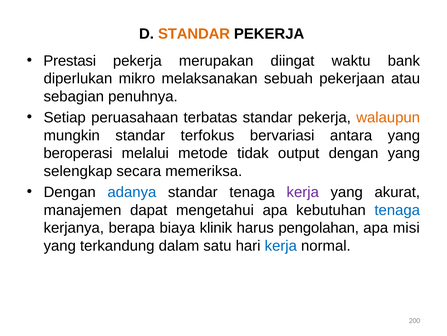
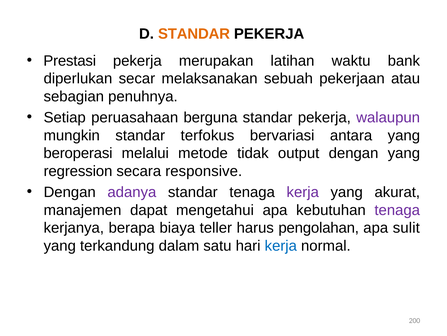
diingat: diingat -> latihan (293, 61)
mikro: mikro -> secar (137, 79)
terbatas: terbatas -> berguna (211, 117)
walaupun colour: orange -> purple (388, 117)
selengkap: selengkap -> regression (78, 171)
memeriksa: memeriksa -> responsive (204, 171)
adanya colour: blue -> purple (132, 192)
tenaga colour: blue -> purple (397, 210)
klinik: klinik -> teller (216, 228)
misi: misi -> sulit (406, 228)
